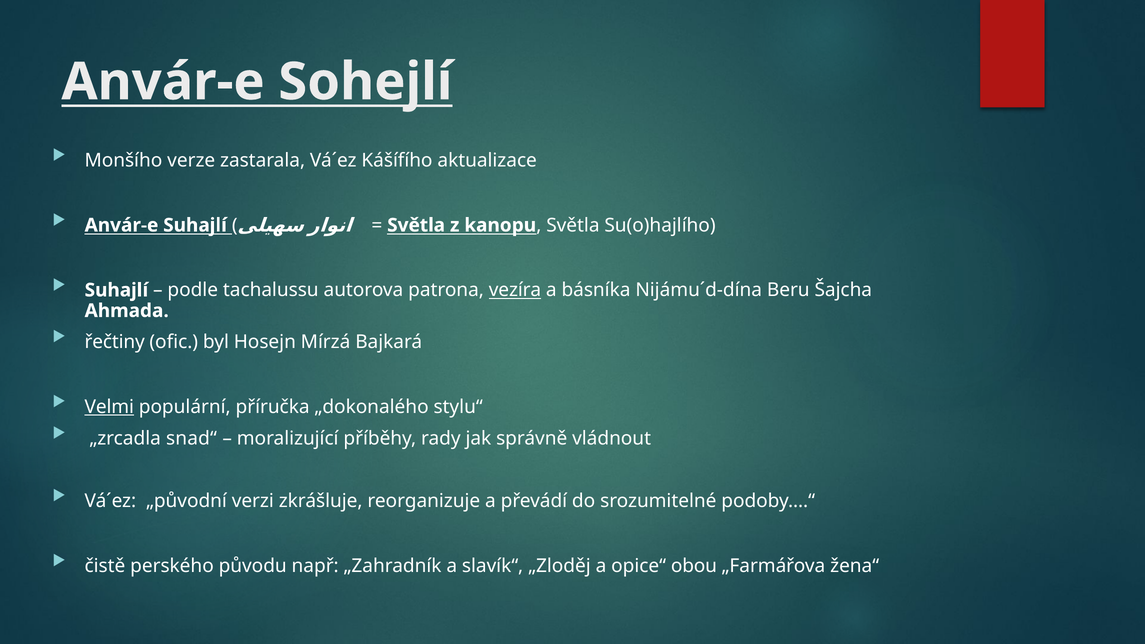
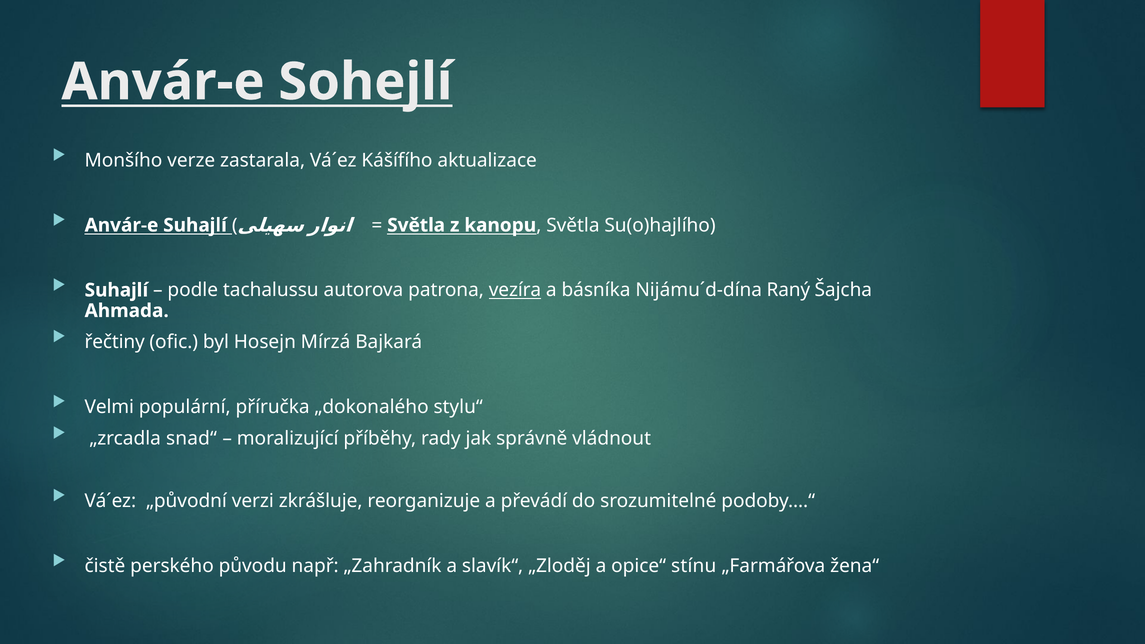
Beru: Beru -> Raný (788, 290)
Velmi underline: present -> none (109, 407)
obou: obou -> stínu (694, 566)
